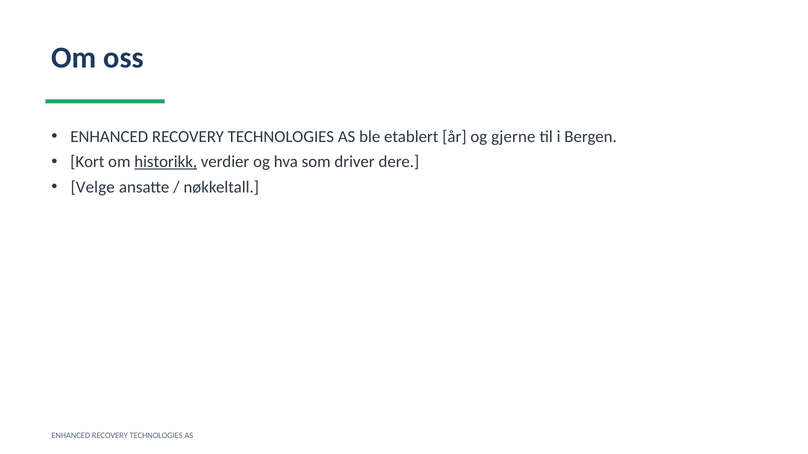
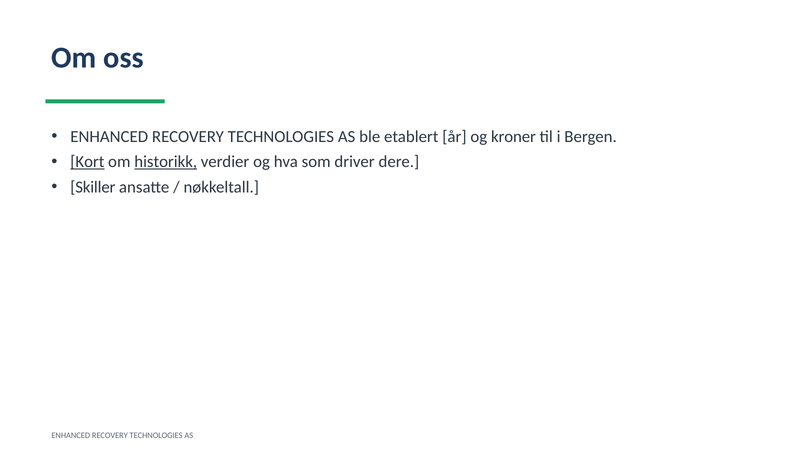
gjerne: gjerne -> kroner (514, 137)
Kort underline: none -> present (87, 162)
Velge: Velge -> Skiller (93, 187)
